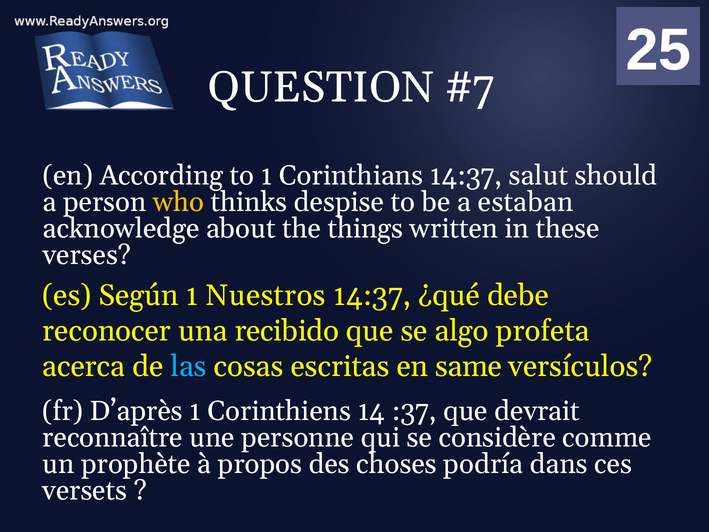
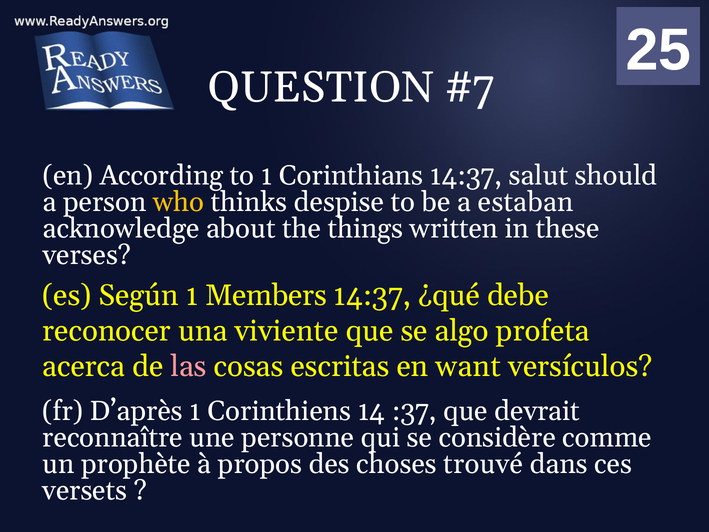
Nuestros: Nuestros -> Members (266, 296)
recibido: recibido -> viviente (287, 331)
las colour: light blue -> pink (189, 366)
same: same -> want (468, 366)
podría: podría -> trouvé (483, 464)
